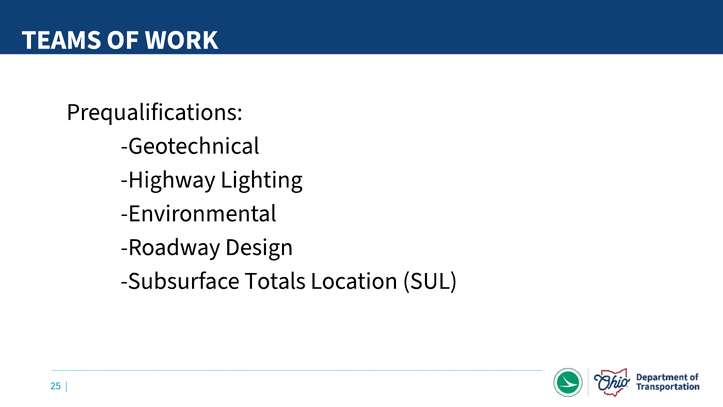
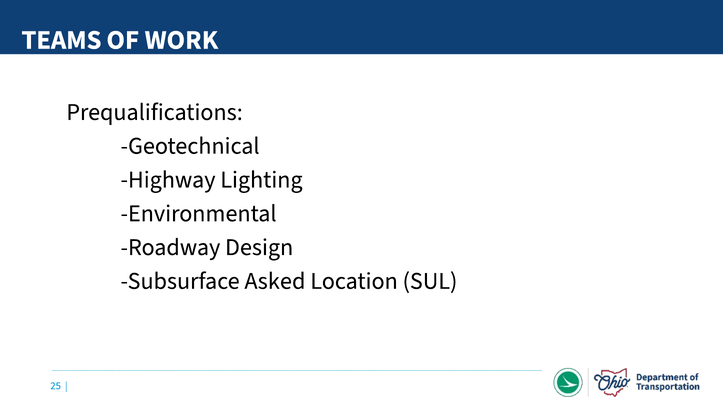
Totals: Totals -> Asked (275, 281)
